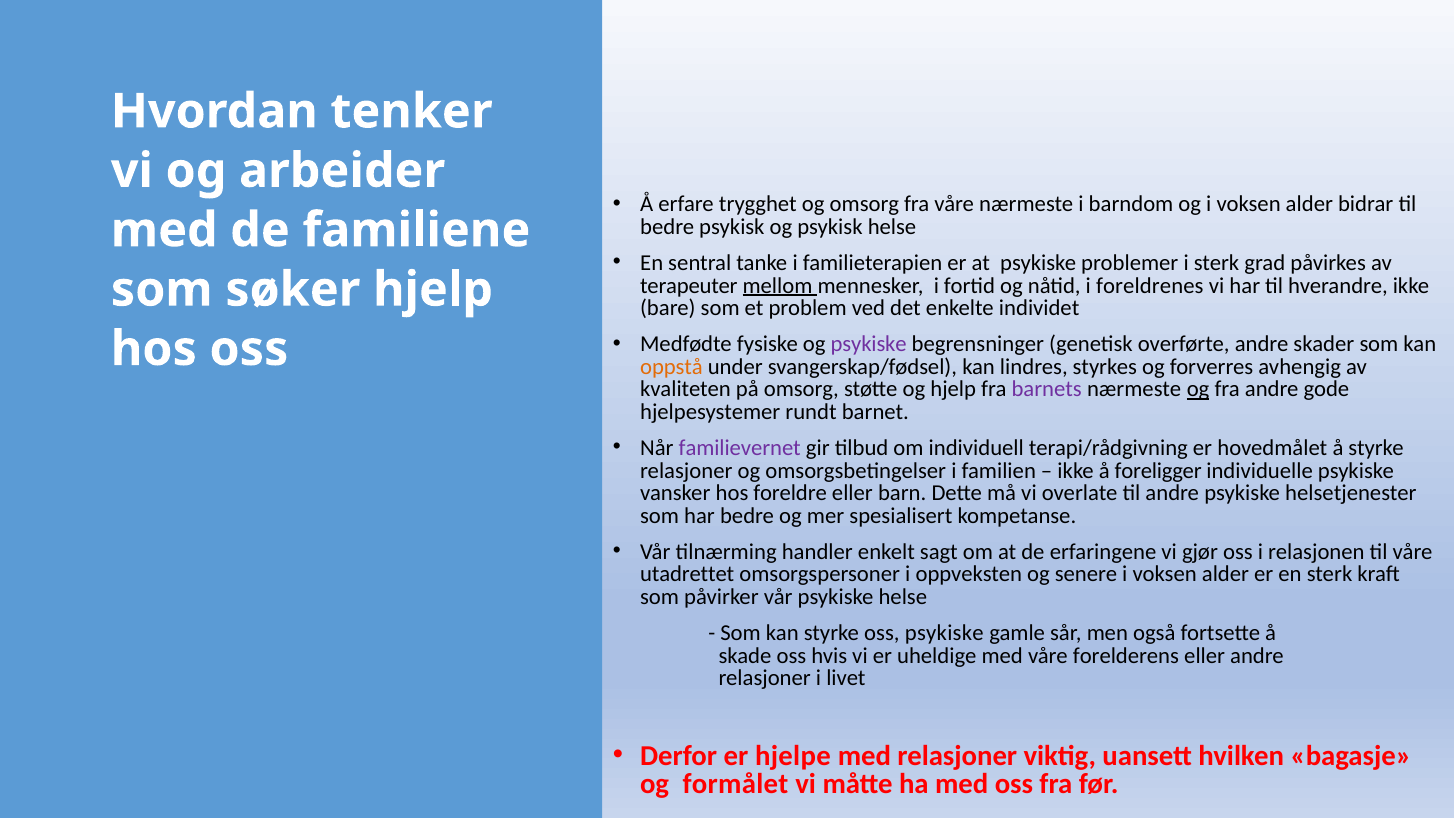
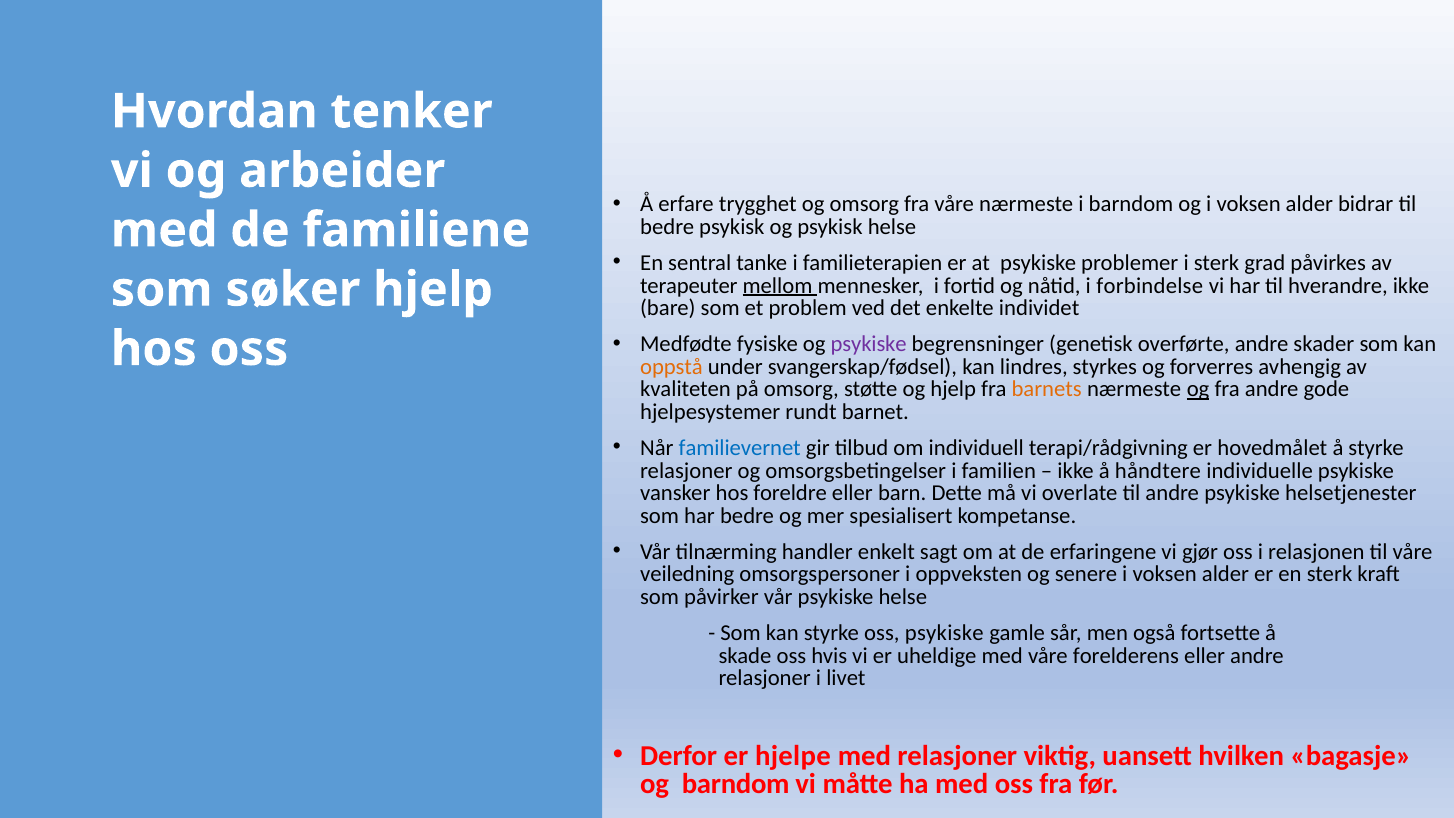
foreldrenes: foreldrenes -> forbindelse (1150, 286)
barnets colour: purple -> orange (1047, 389)
familievernet colour: purple -> blue (740, 448)
foreligger: foreligger -> håndtere (1158, 471)
utadrettet: utadrettet -> veiledning (687, 574)
og formålet: formålet -> barndom (736, 784)
